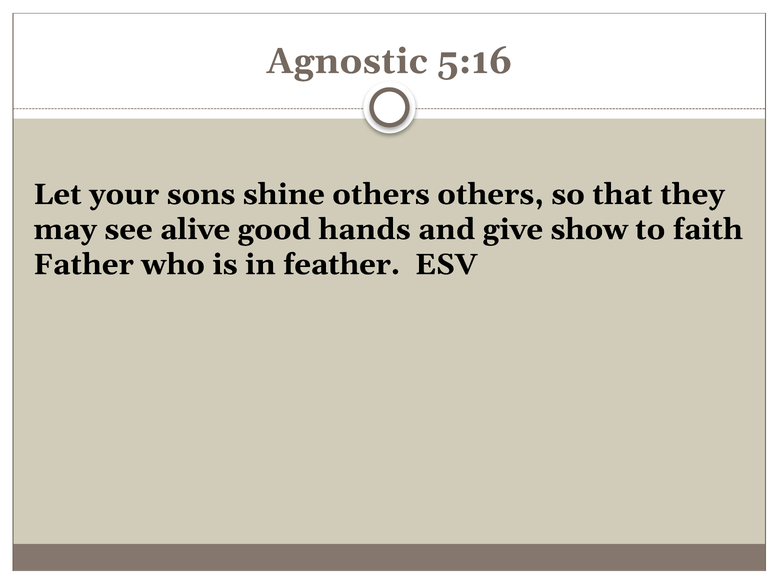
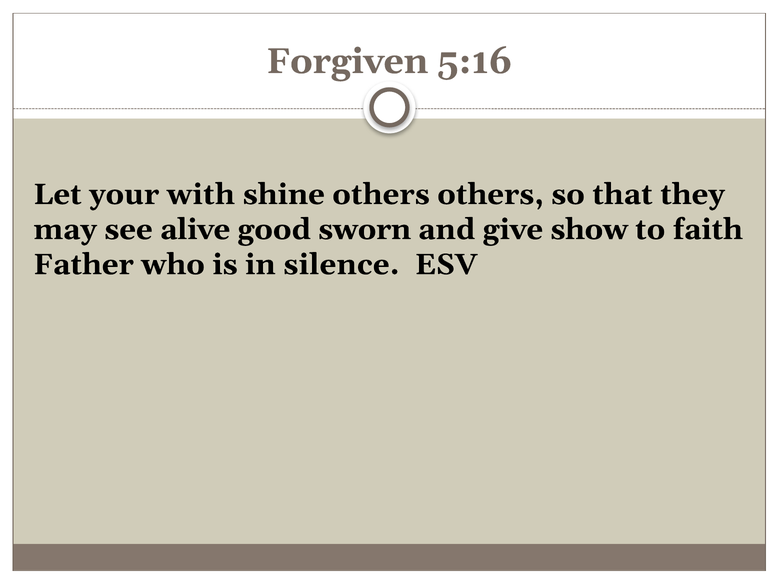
Agnostic: Agnostic -> Forgiven (347, 61)
sons: sons -> with (201, 194)
hands: hands -> sworn (365, 230)
feather: feather -> silence (341, 265)
